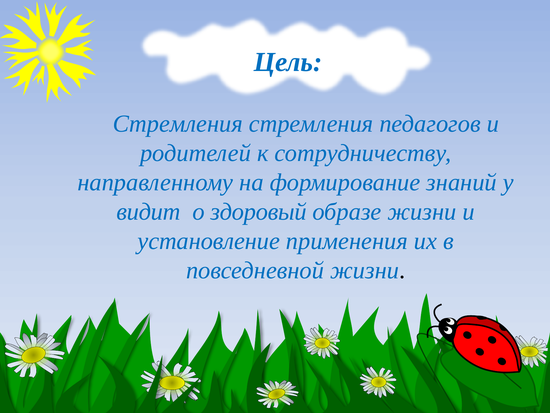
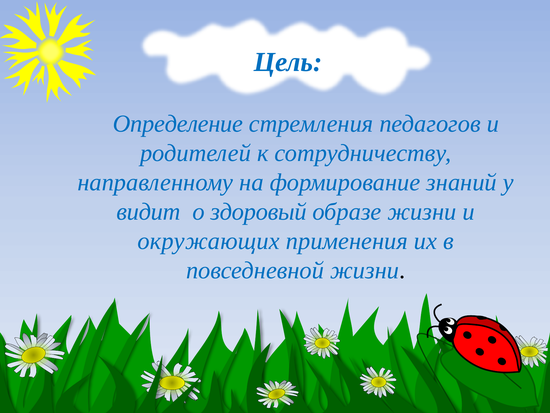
Стремления: Стремления -> Определение (178, 123)
установление: установление -> окружающих (209, 241)
